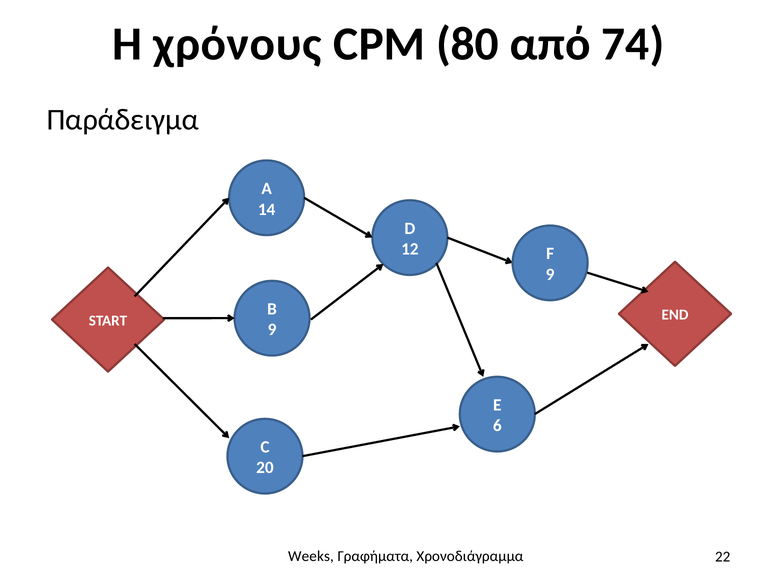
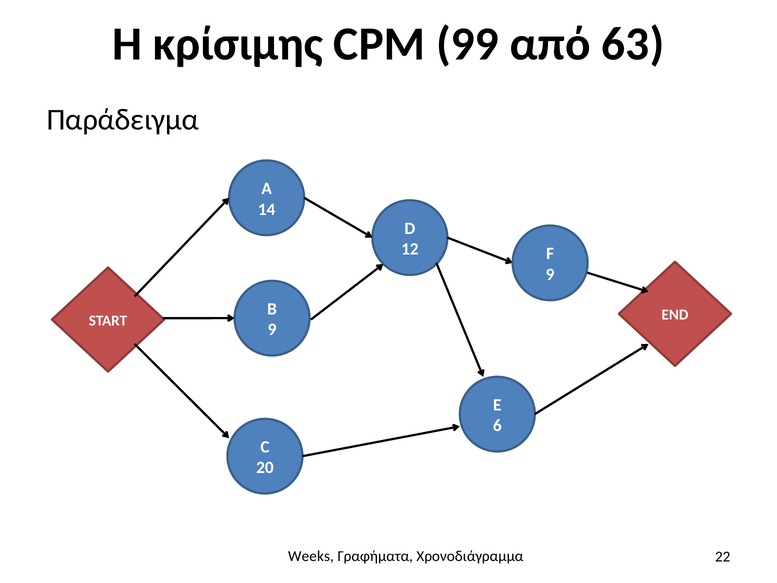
χρόνους: χρόνους -> κρίσιμης (238, 44)
80: 80 -> 99 (467, 44)
74: 74 -> 63 (633, 44)
